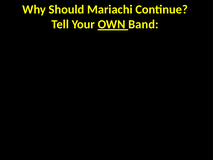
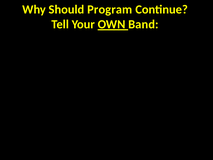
Mariachi: Mariachi -> Program (110, 9)
